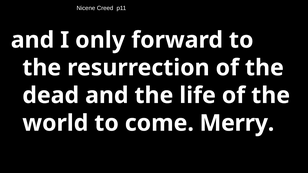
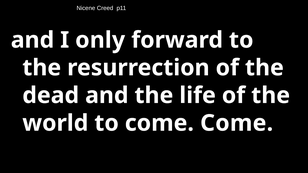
come Merry: Merry -> Come (237, 123)
